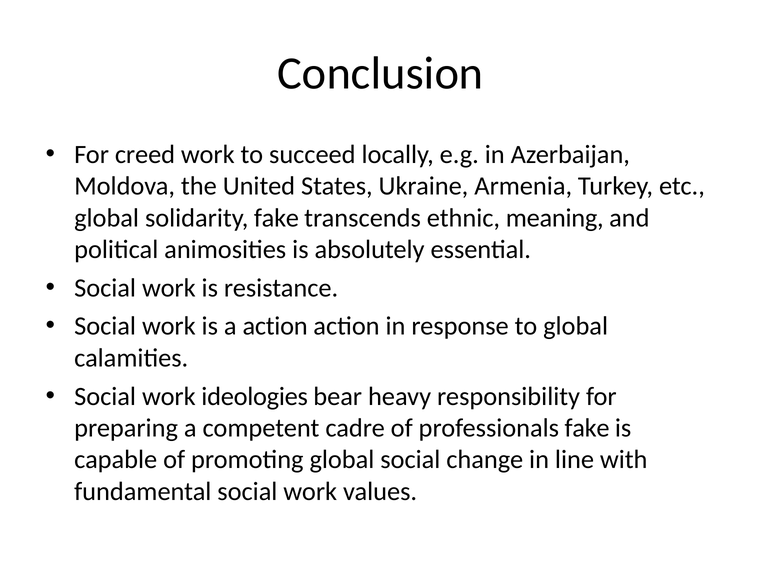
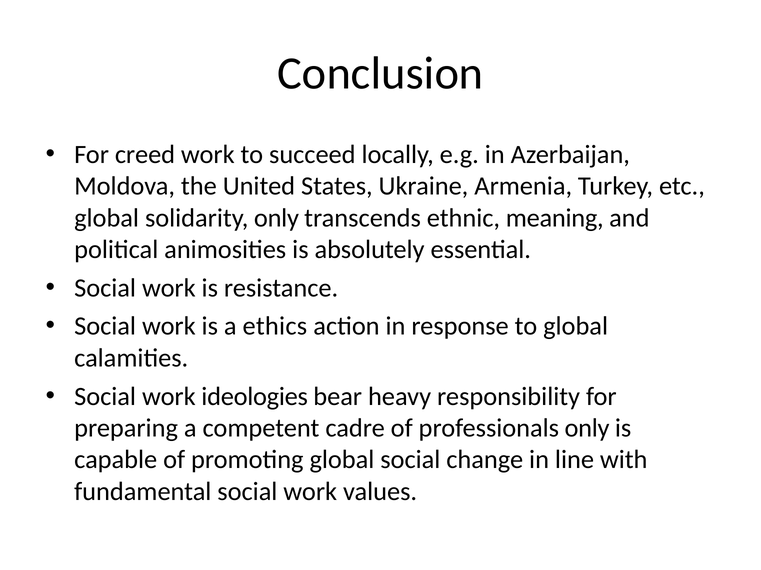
solidarity fake: fake -> only (276, 218)
a action: action -> ethics (275, 327)
professionals fake: fake -> only (587, 429)
